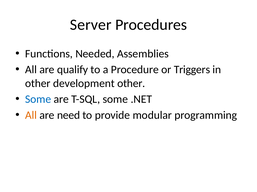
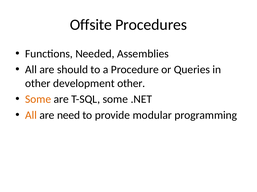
Server: Server -> Offsite (91, 25)
qualify: qualify -> should (73, 70)
Triggers: Triggers -> Queries (192, 70)
Some colour: blue -> orange (38, 100)
